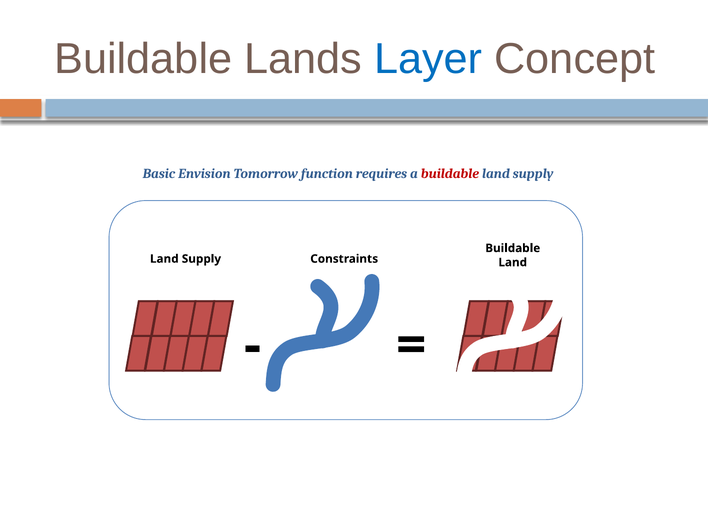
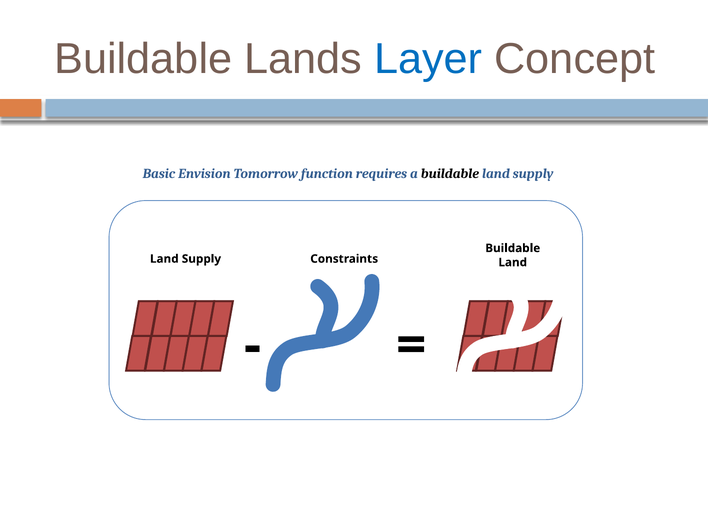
buildable colour: red -> black (450, 174)
